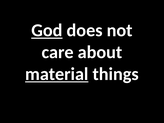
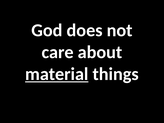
God underline: present -> none (47, 30)
